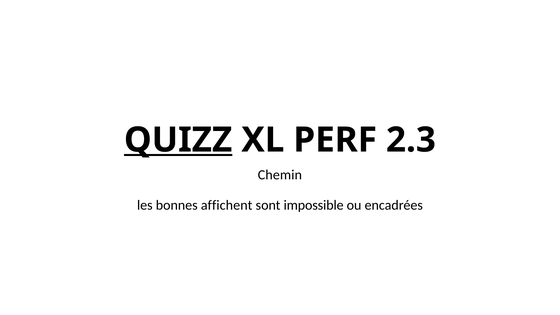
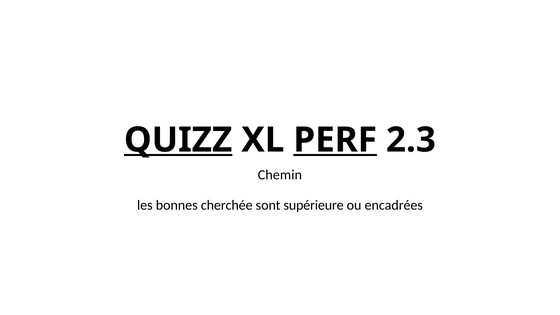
PERF underline: none -> present (335, 140)
affichent: affichent -> cherchée (227, 205)
impossible: impossible -> supérieure (314, 205)
